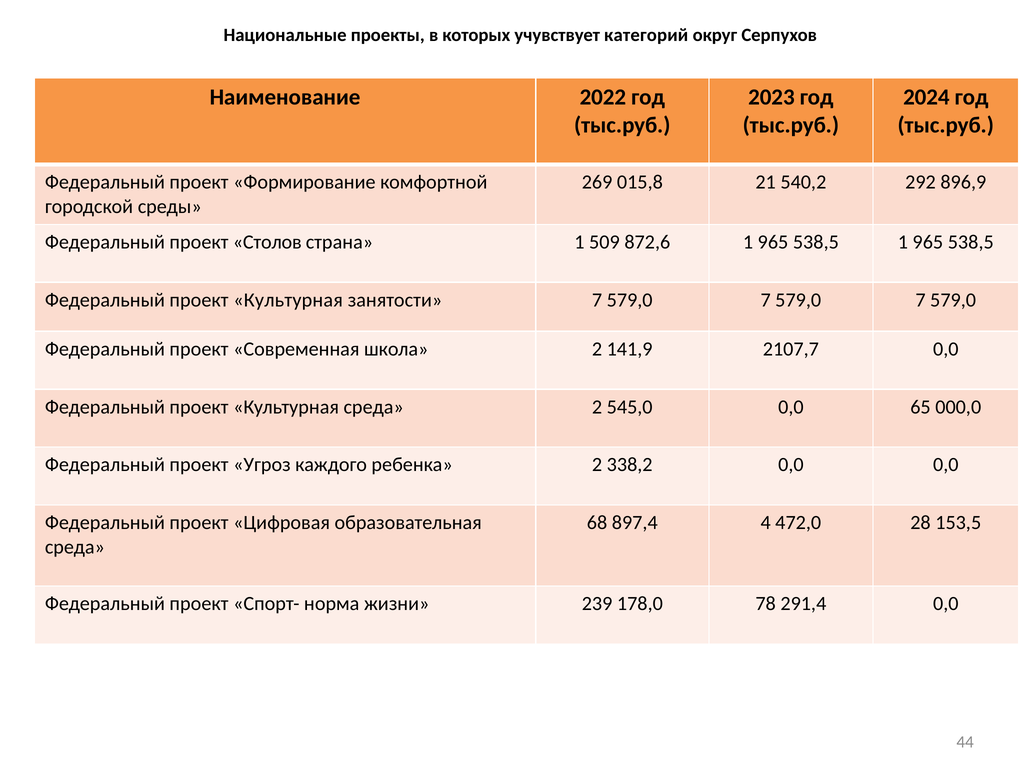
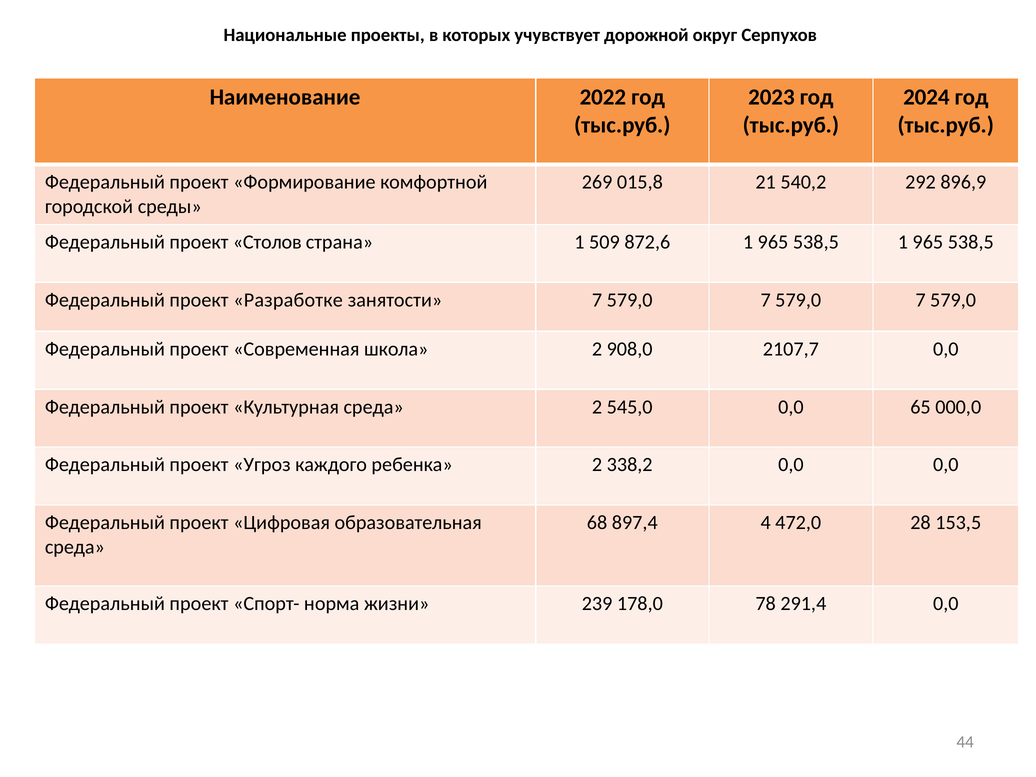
категорий: категорий -> дорожной (646, 35)
Культурная: Культурная -> Разработке (288, 300)
141,9: 141,9 -> 908,0 (630, 349)
